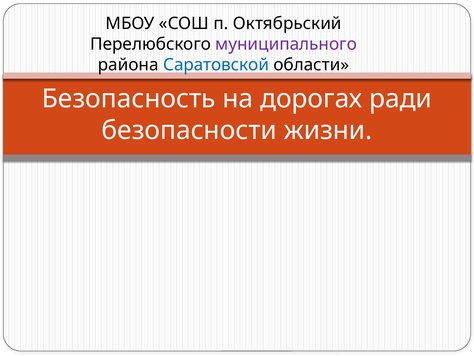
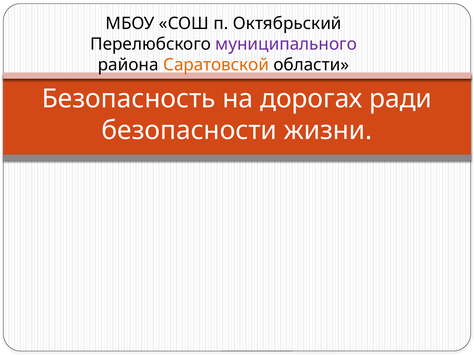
Саратовской colour: blue -> orange (216, 65)
